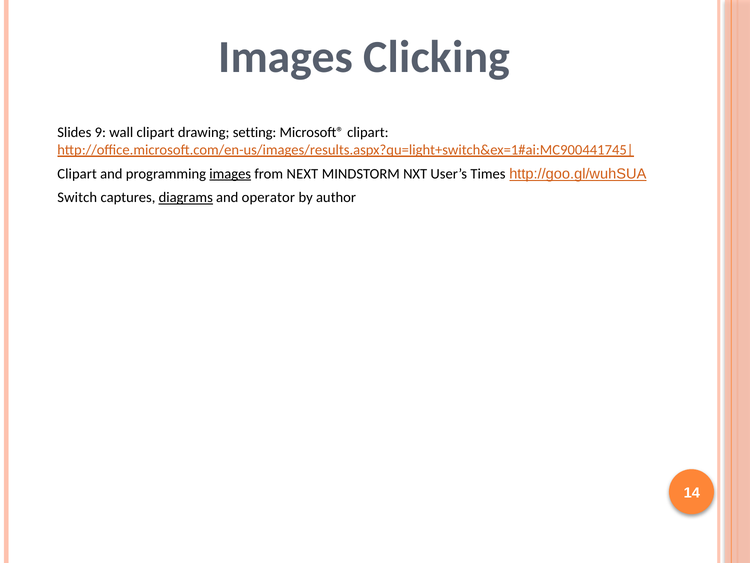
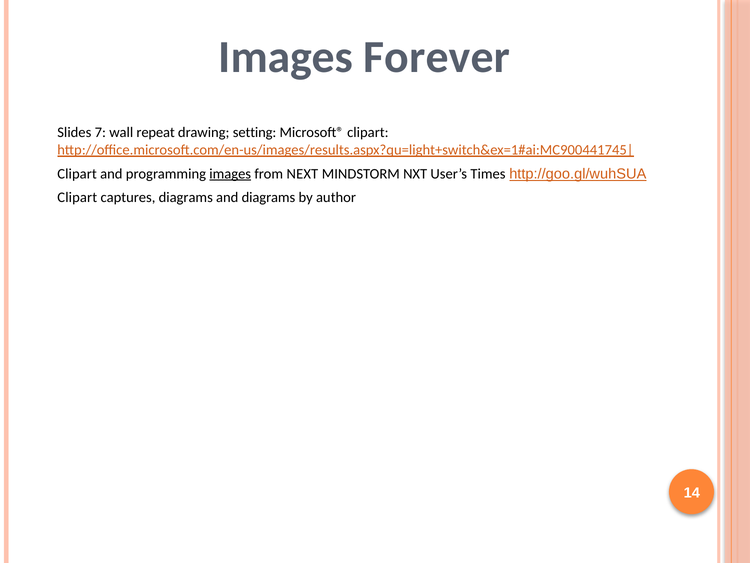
Clicking: Clicking -> Forever (437, 57)
9: 9 -> 7 (100, 132)
wall clipart: clipart -> repeat (156, 132)
Switch: Switch -> Clipart (77, 197)
diagrams underline: present -> none (186, 197)
and operator: operator -> diagrams (268, 197)
